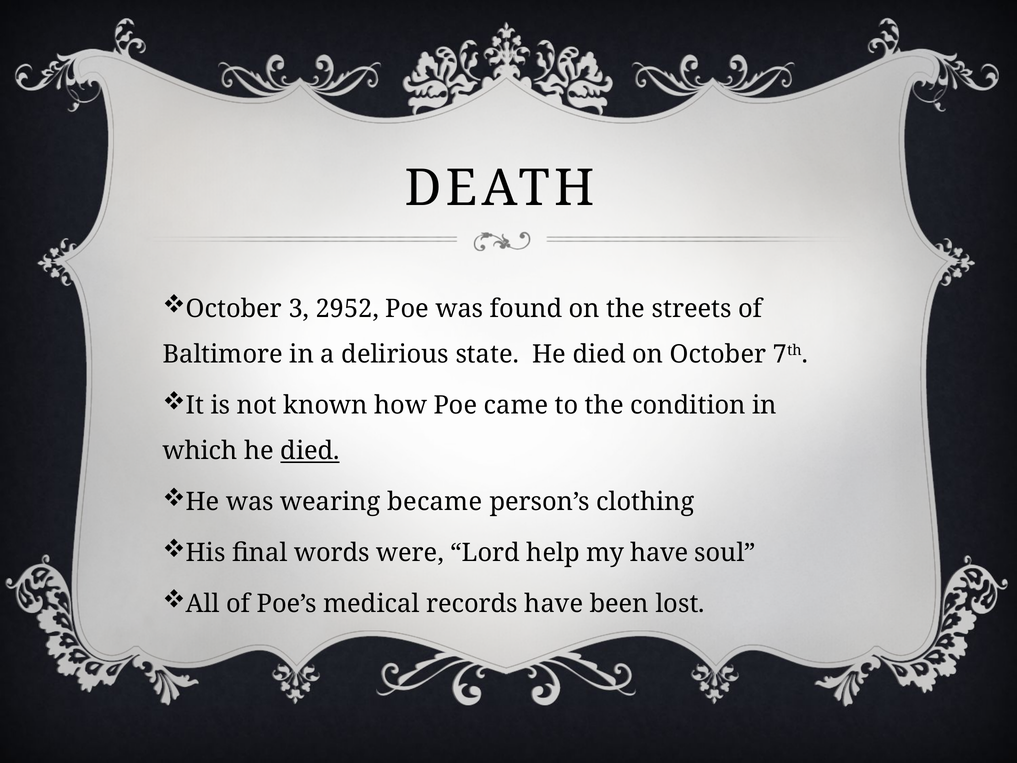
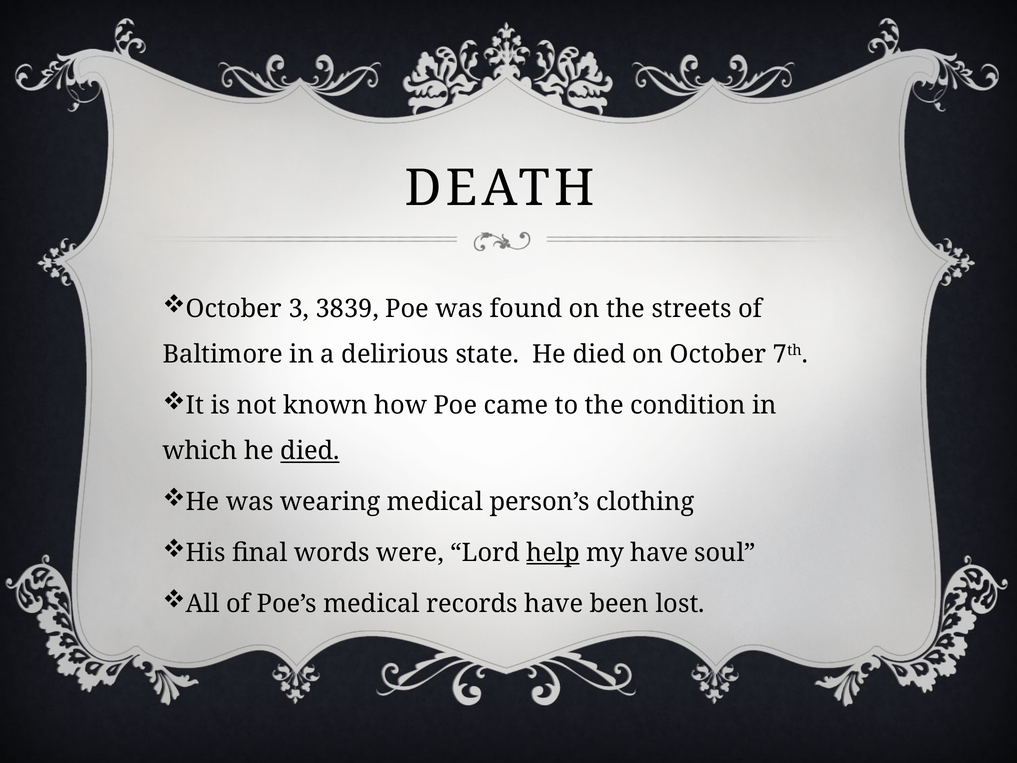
2952: 2952 -> 3839 (347, 309)
wearing became: became -> medical (435, 502)
help underline: none -> present (553, 553)
